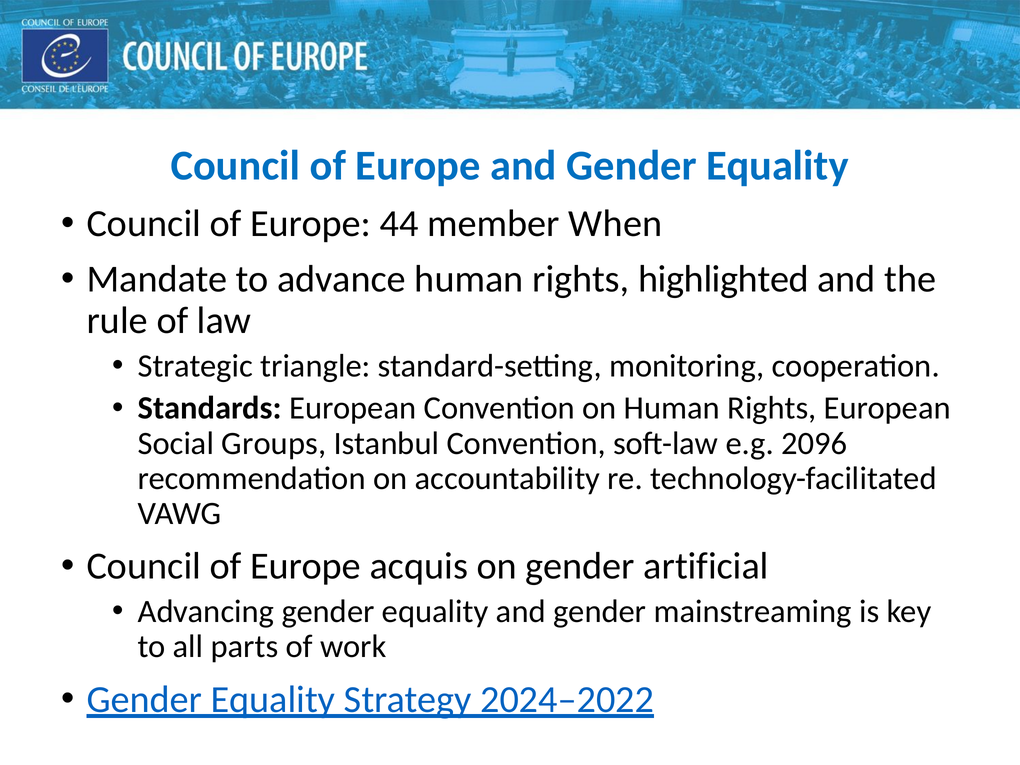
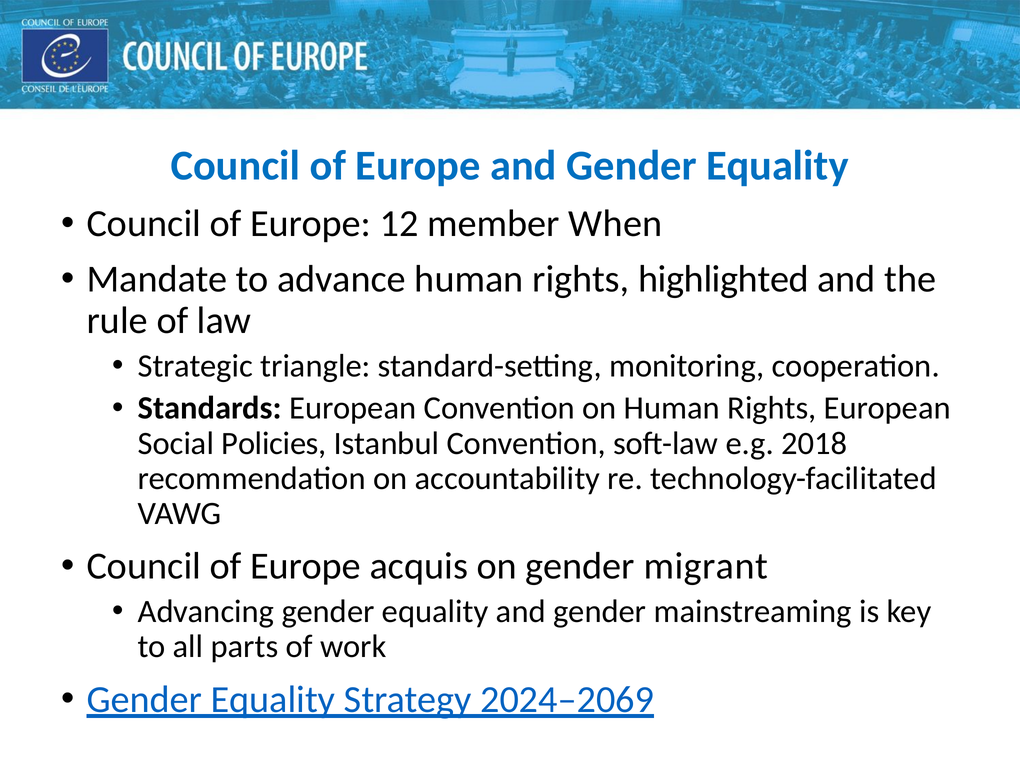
44: 44 -> 12 (399, 224)
Groups: Groups -> Policies (274, 443)
2096: 2096 -> 2018 (814, 443)
artificial: artificial -> migrant (706, 566)
2024–2022: 2024–2022 -> 2024–2069 (567, 699)
